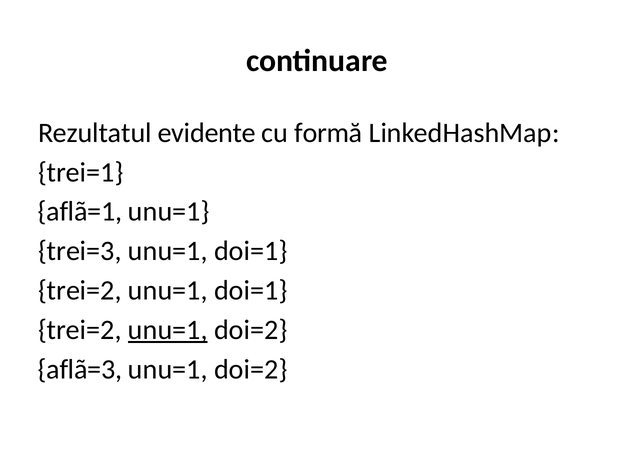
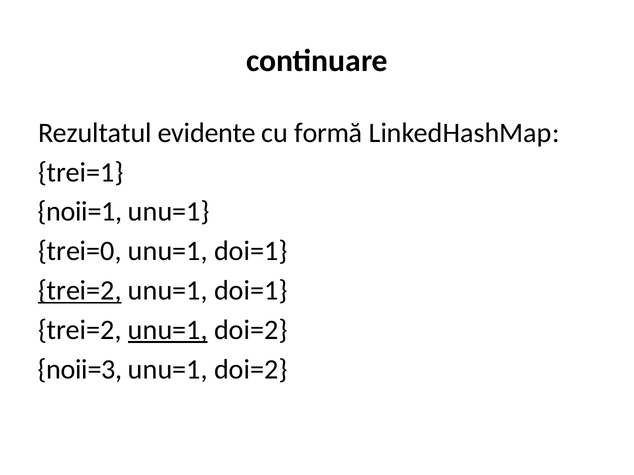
aflã=1: aflã=1 -> noii=1 (80, 212)
trei=3: trei=3 -> trei=0 (80, 251)
trei=2 underline: none -> present (80, 291)
aflã=3: aflã=3 -> noii=3 (80, 370)
